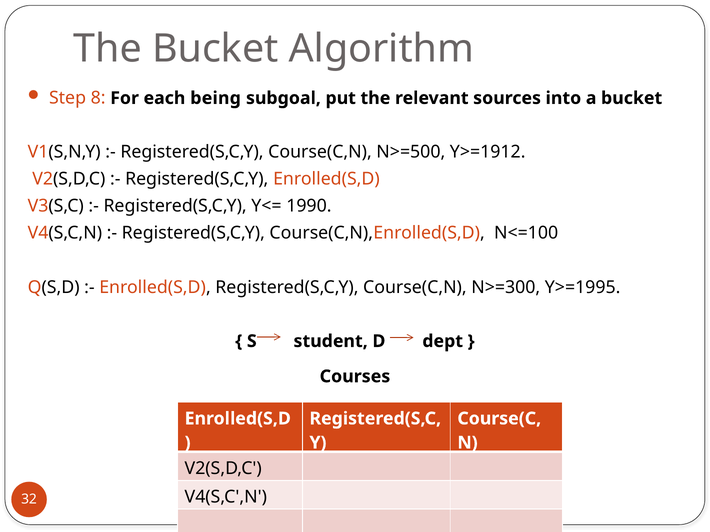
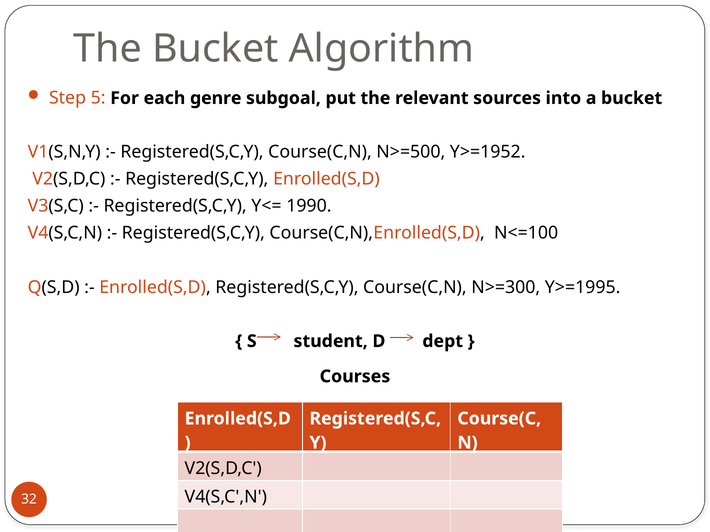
8: 8 -> 5 (98, 98)
being: being -> genre (216, 98)
Y>=1912: Y>=1912 -> Y>=1952 (488, 152)
